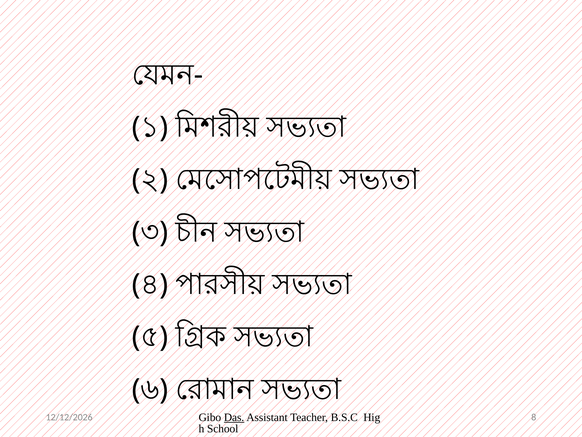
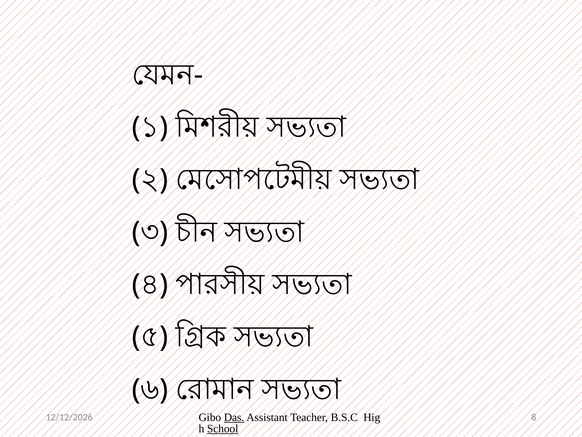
School underline: none -> present (223, 428)
